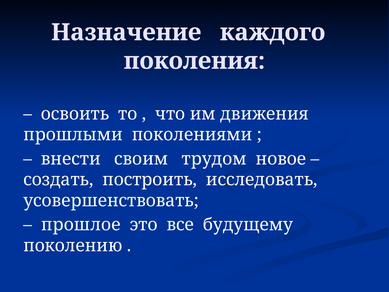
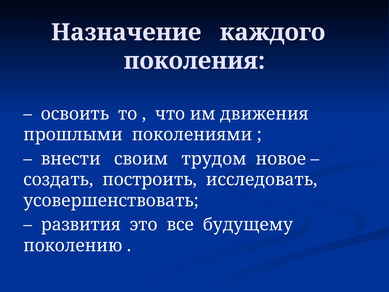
прошлое: прошлое -> развития (81, 225)
